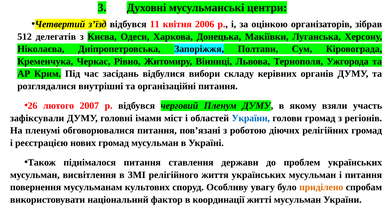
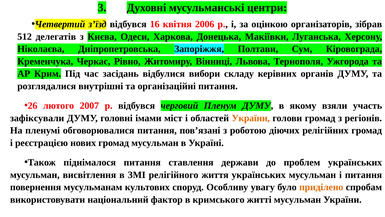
11: 11 -> 16 (155, 24)
України colour: blue -> orange (251, 118)
координації: координації -> кримського (219, 199)
